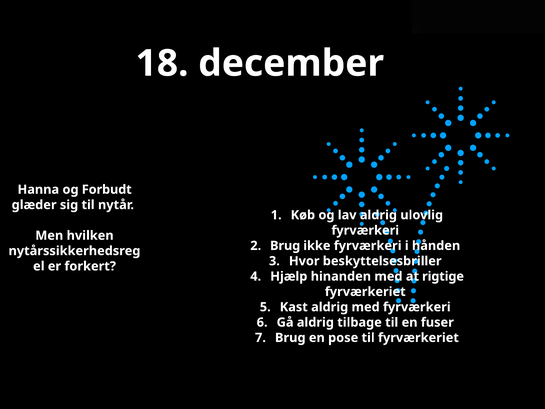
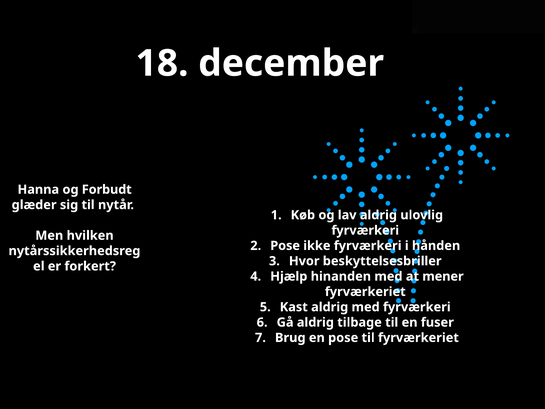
Brug: Brug -> Pose (285, 246)
rigtige: rigtige -> mener (443, 276)
